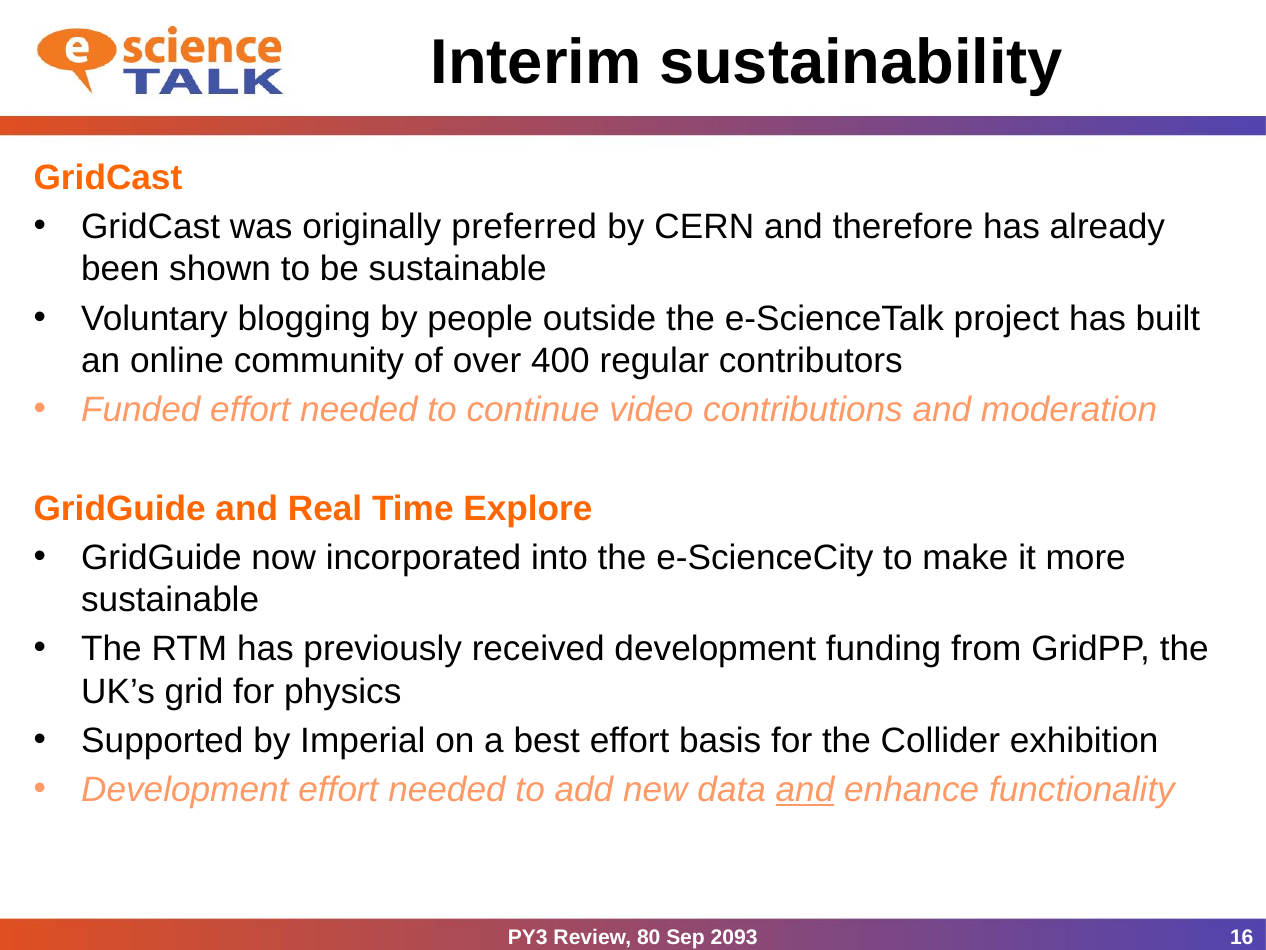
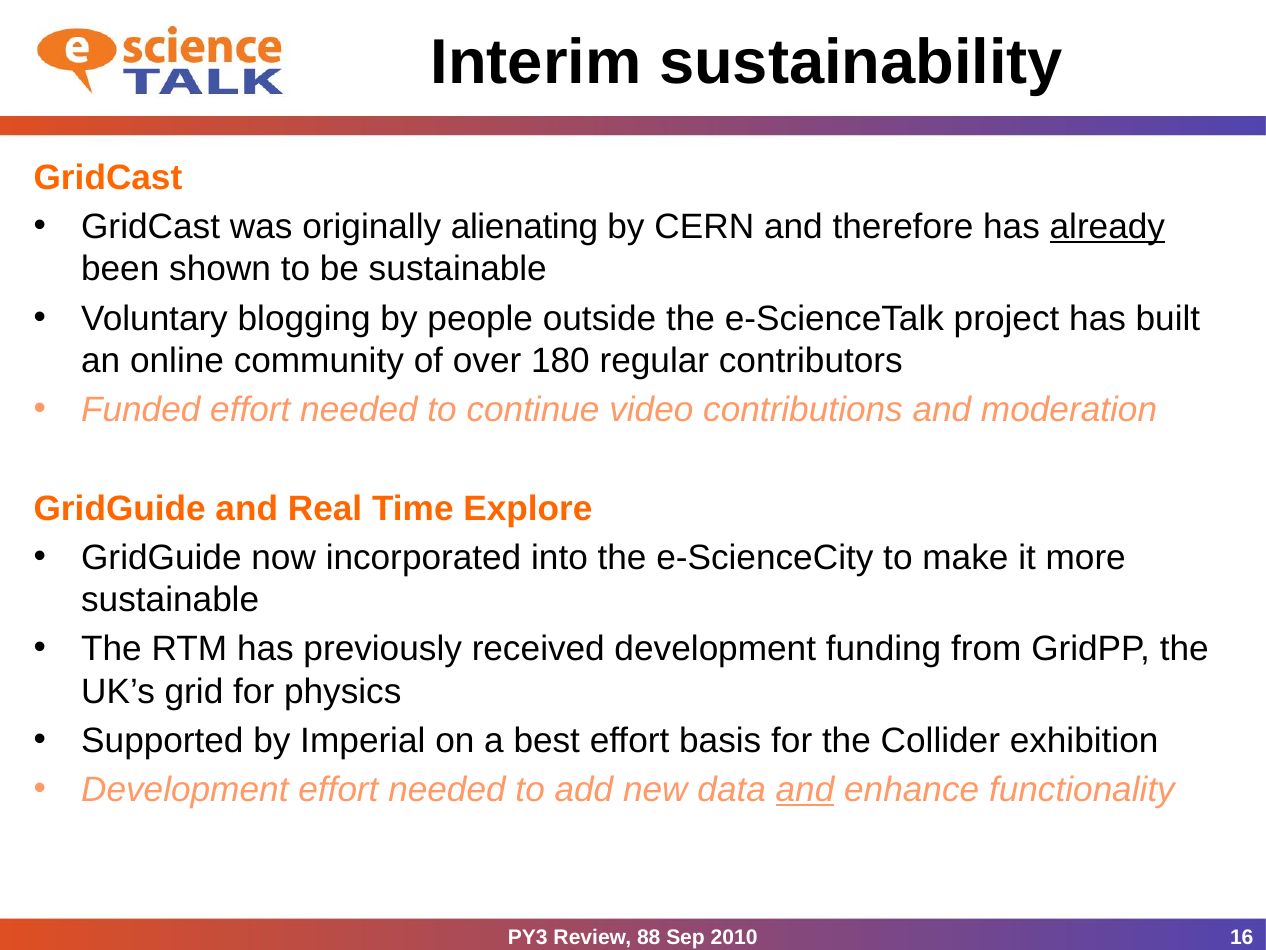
preferred: preferred -> alienating (524, 227)
already underline: none -> present (1107, 227)
400: 400 -> 180 (560, 361)
80: 80 -> 88 (649, 937)
2093: 2093 -> 2010 (734, 937)
